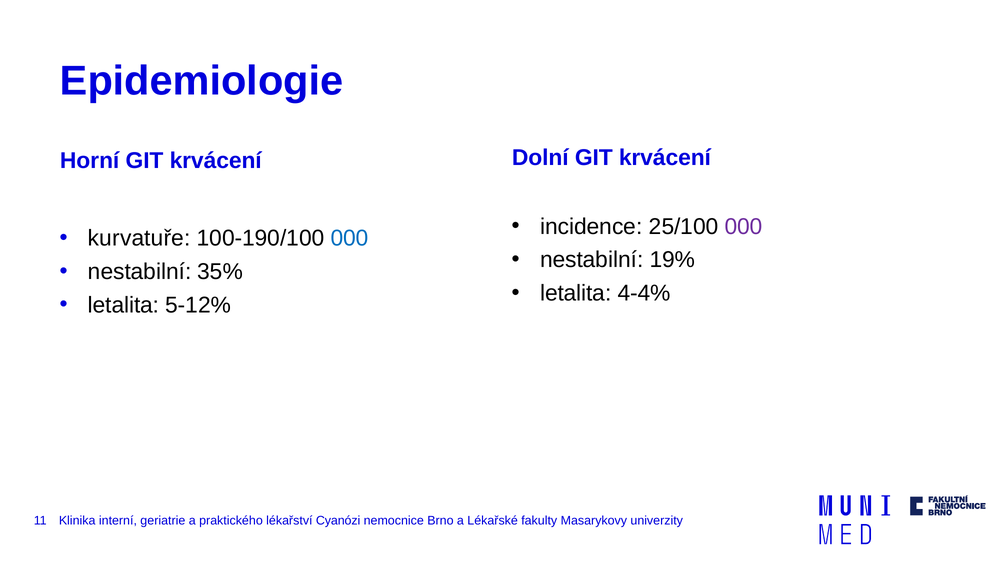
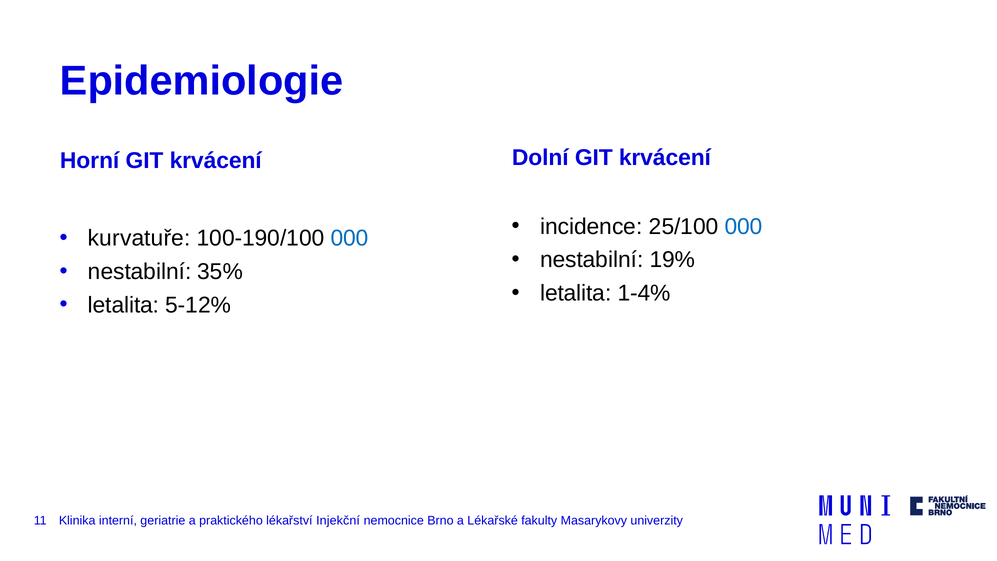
000 colour: purple -> blue (744, 226)
4-4%: 4-4% -> 1-4% (644, 293)
Cyanózi: Cyanózi -> Injekční (338, 520)
